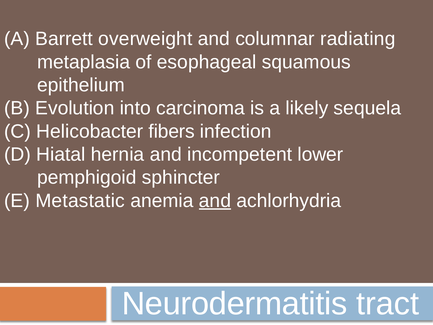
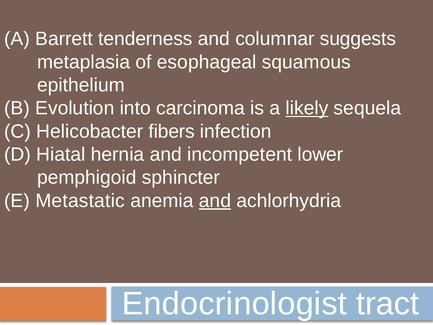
overweight: overweight -> tenderness (145, 39)
radiating: radiating -> suggests (358, 39)
likely underline: none -> present (307, 108)
Neurodermatitis: Neurodermatitis -> Endocrinologist (234, 304)
